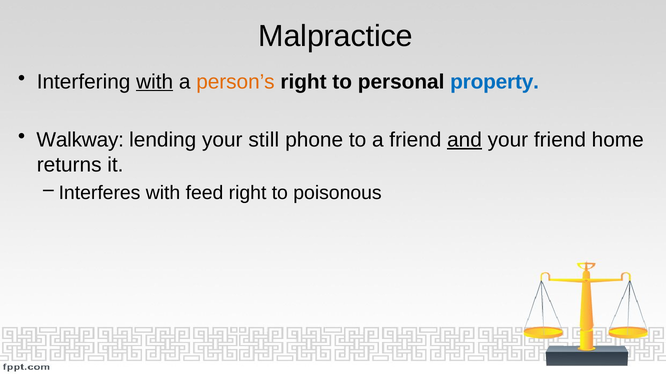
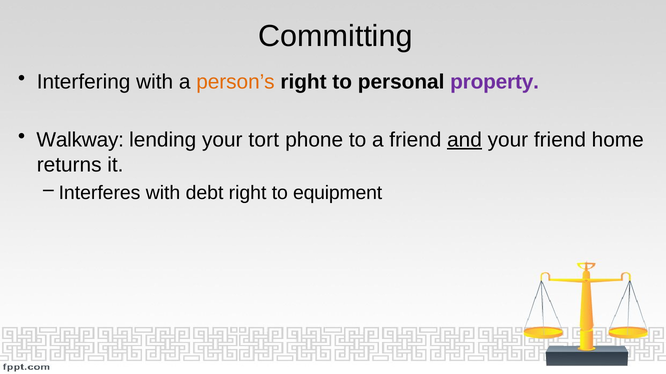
Malpractice: Malpractice -> Committing (336, 36)
with underline: present -> none (155, 82)
property colour: blue -> purple (495, 82)
still: still -> tort (264, 140)
feed: feed -> debt (205, 193)
poisonous: poisonous -> equipment (338, 193)
